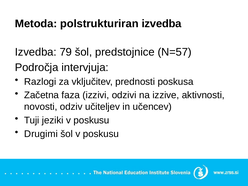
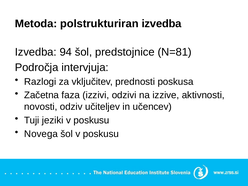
79: 79 -> 94 (66, 52)
N=57: N=57 -> N=81 (175, 52)
Drugimi: Drugimi -> Novega (41, 134)
